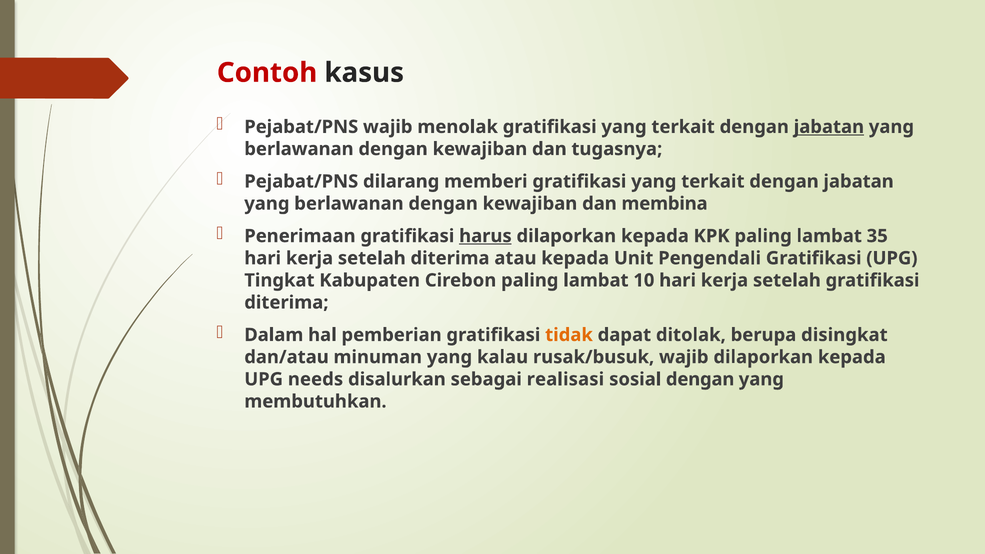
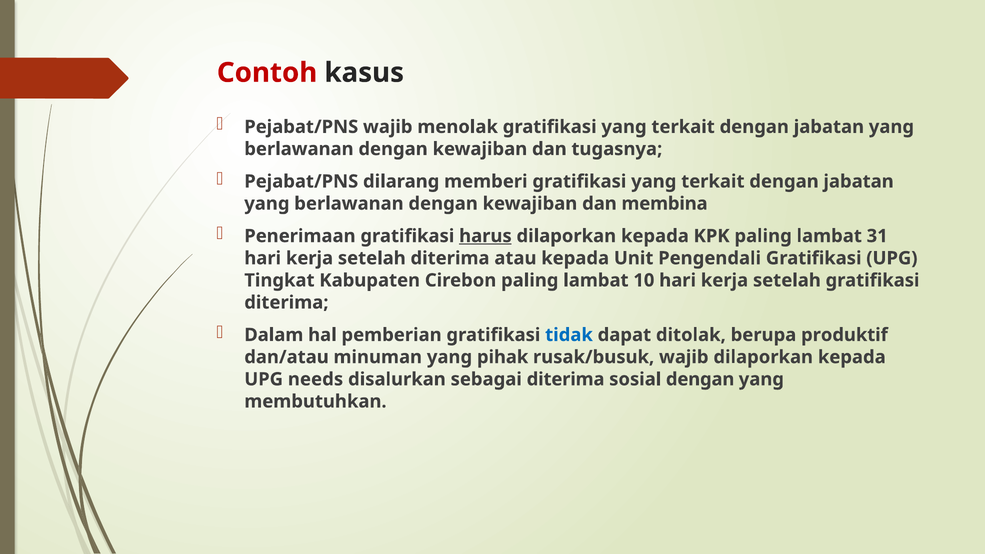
jabatan underline: present -> none (829, 127)
35: 35 -> 31 (877, 236)
tidak colour: orange -> blue (569, 335)
disingkat: disingkat -> produktif (844, 335)
kalau: kalau -> pihak (503, 357)
sebagai realisasi: realisasi -> diterima (566, 379)
